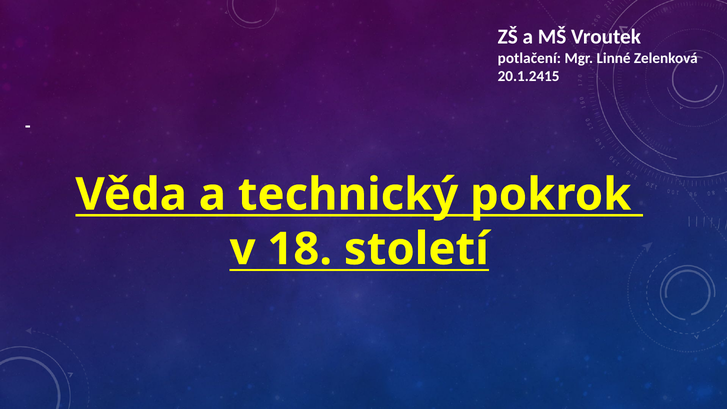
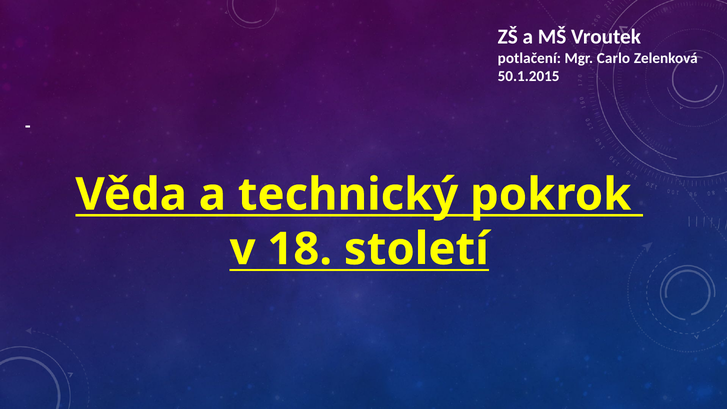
Linné: Linné -> Carlo (613, 58)
20.1.2415: 20.1.2415 -> 50.1.2015 (529, 76)
